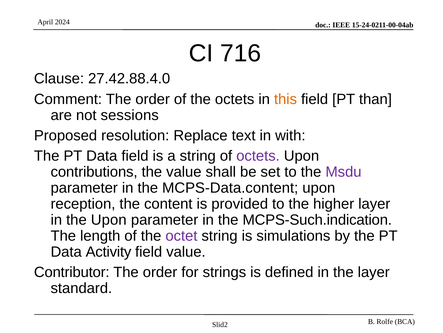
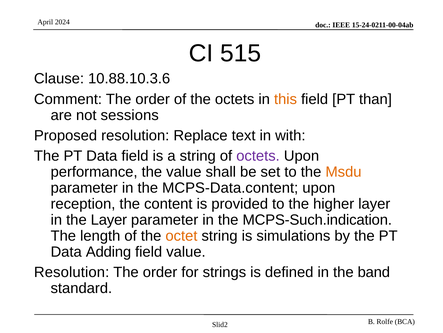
716: 716 -> 515 (241, 53)
27.42.88.4.0: 27.42.88.4.0 -> 10.88.10.3.6 (129, 79)
contributions: contributions -> performance (94, 172)
Msdu colour: purple -> orange (343, 172)
the Upon: Upon -> Layer (109, 219)
octet colour: purple -> orange (181, 235)
Activity: Activity -> Adding (109, 251)
Contributor: Contributor -> Resolution (72, 272)
the layer: layer -> band (374, 272)
